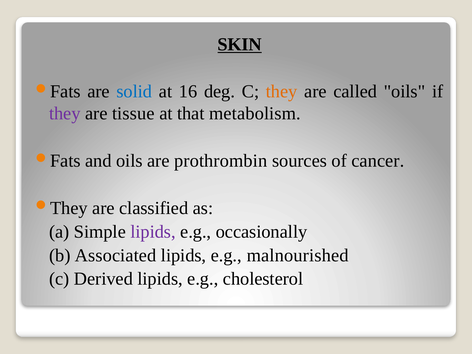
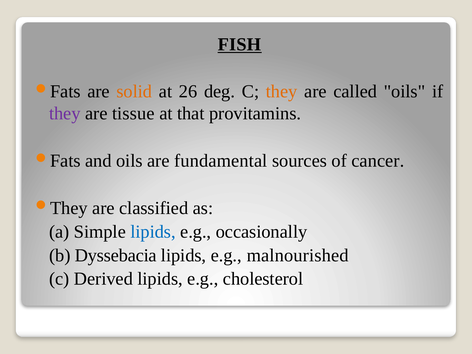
SKIN: SKIN -> FISH (240, 44)
solid colour: blue -> orange (134, 92)
16: 16 -> 26 (188, 92)
metabolism: metabolism -> provitamins (255, 114)
prothrombin: prothrombin -> fundamental (221, 161)
lipids colour: purple -> blue (153, 232)
Associated: Associated -> Dyssebacia (116, 255)
